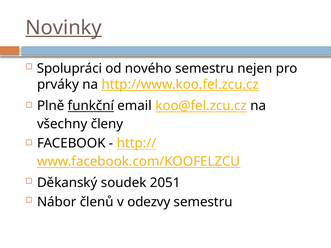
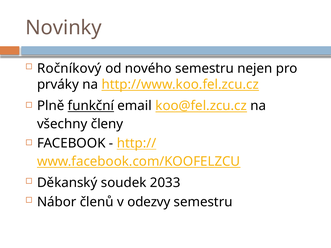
Novinky underline: present -> none (64, 28)
Spolupráci: Spolupráci -> Ročníkový (69, 68)
2051: 2051 -> 2033 (165, 183)
